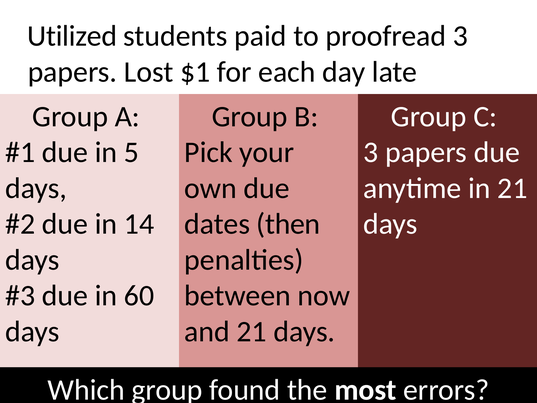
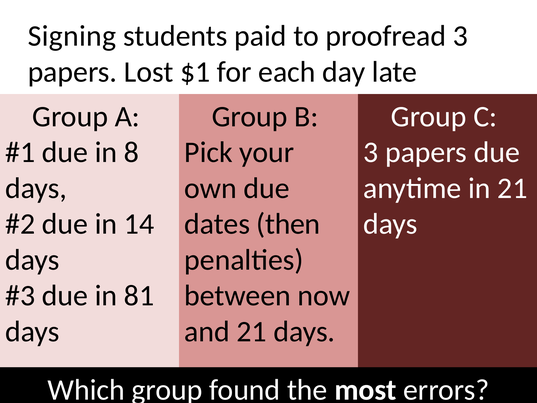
Utilized: Utilized -> Signing (72, 36)
5: 5 -> 8 (132, 152)
60: 60 -> 81 (139, 296)
